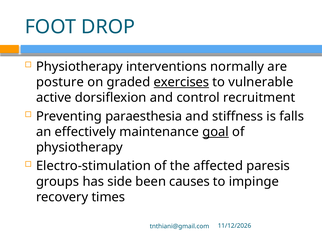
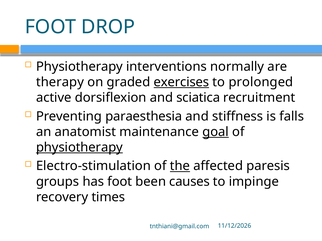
posture: posture -> therapy (60, 82)
vulnerable: vulnerable -> prolonged (261, 82)
control: control -> sciatica (198, 98)
effectively: effectively -> anatomist (85, 132)
physiotherapy underline: none -> present (79, 148)
the underline: none -> present (180, 166)
has side: side -> foot (120, 182)
